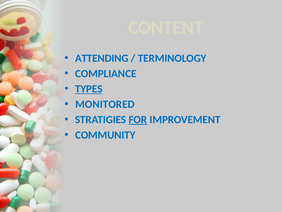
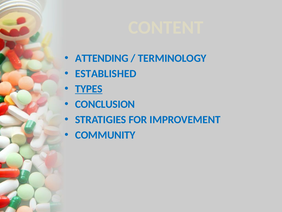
COMPLIANCE: COMPLIANCE -> ESTABLISHED (106, 73)
MONITORED: MONITORED -> CONCLUSION (105, 104)
FOR underline: present -> none (138, 119)
